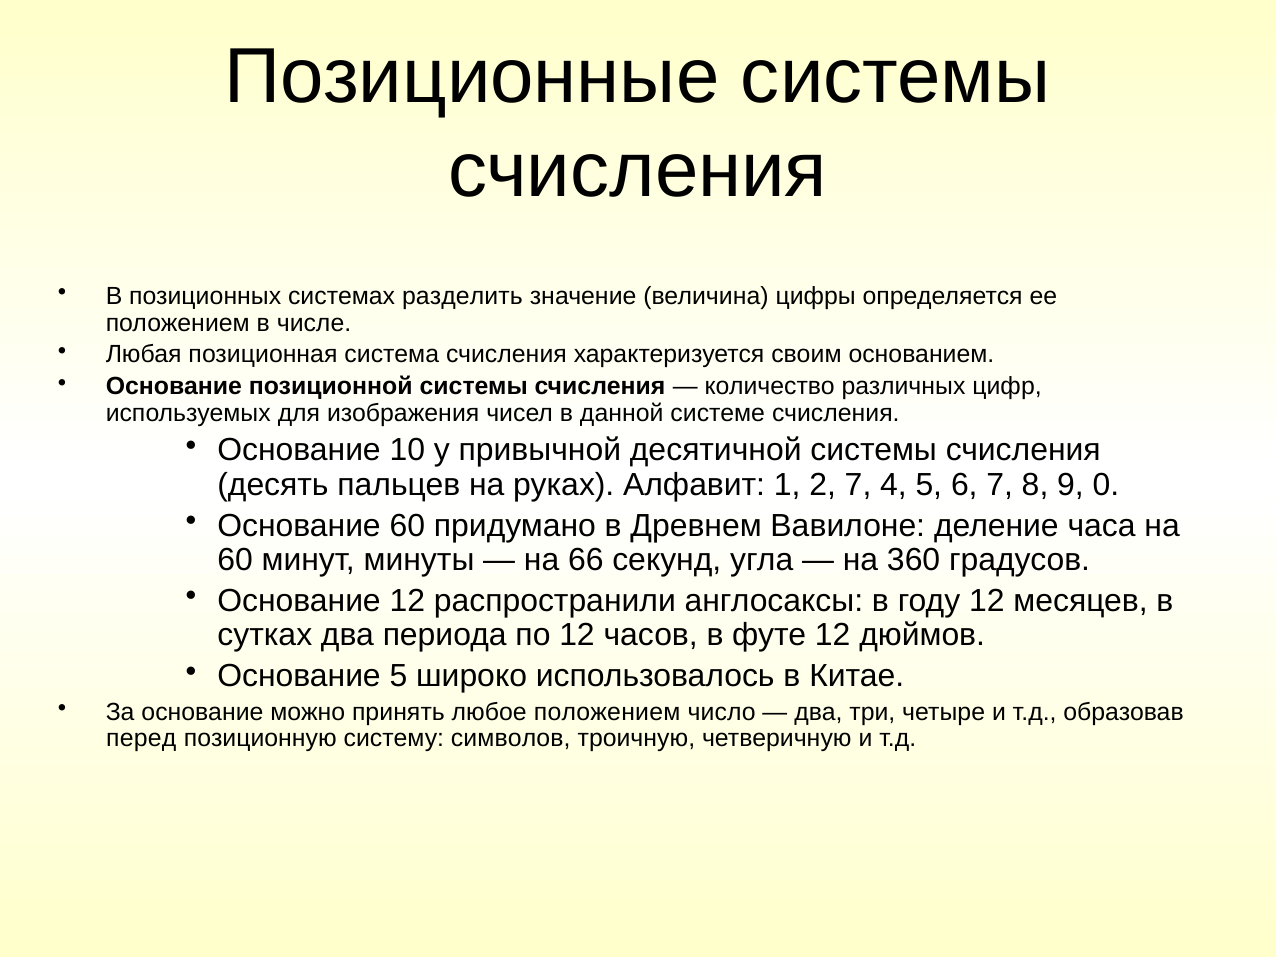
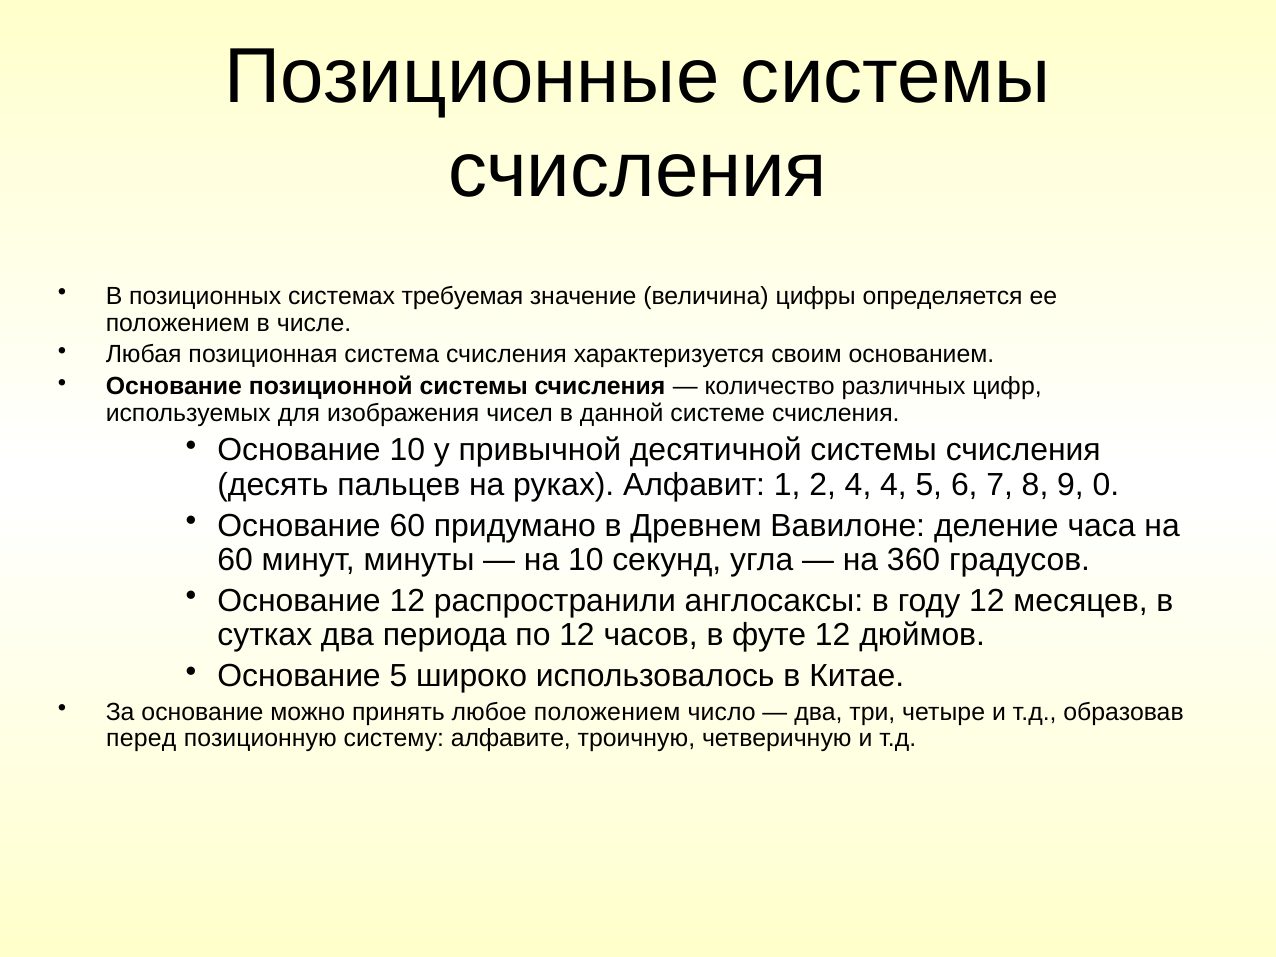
разделить: разделить -> требуемая (463, 296)
2 7: 7 -> 4 (858, 485)
на 66: 66 -> 10 (586, 560)
символов: символов -> алфавите (511, 739)
